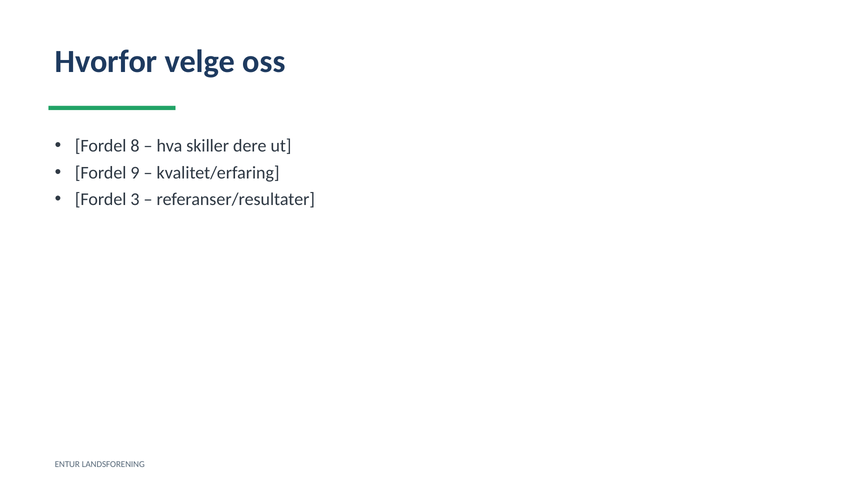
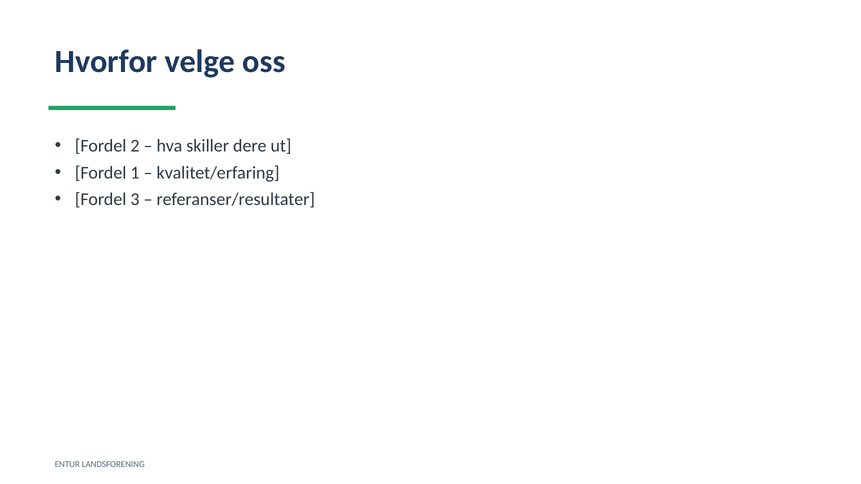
8: 8 -> 2 (135, 146)
9: 9 -> 1 (135, 173)
